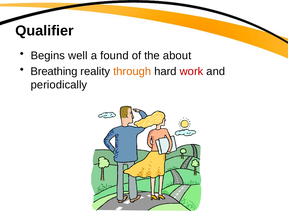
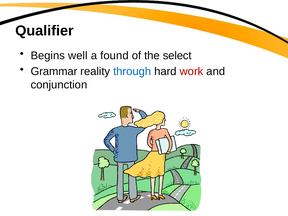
about: about -> select (177, 56)
Breathing: Breathing -> Grammar (54, 71)
through colour: orange -> blue (132, 71)
periodically: periodically -> conjunction (59, 85)
